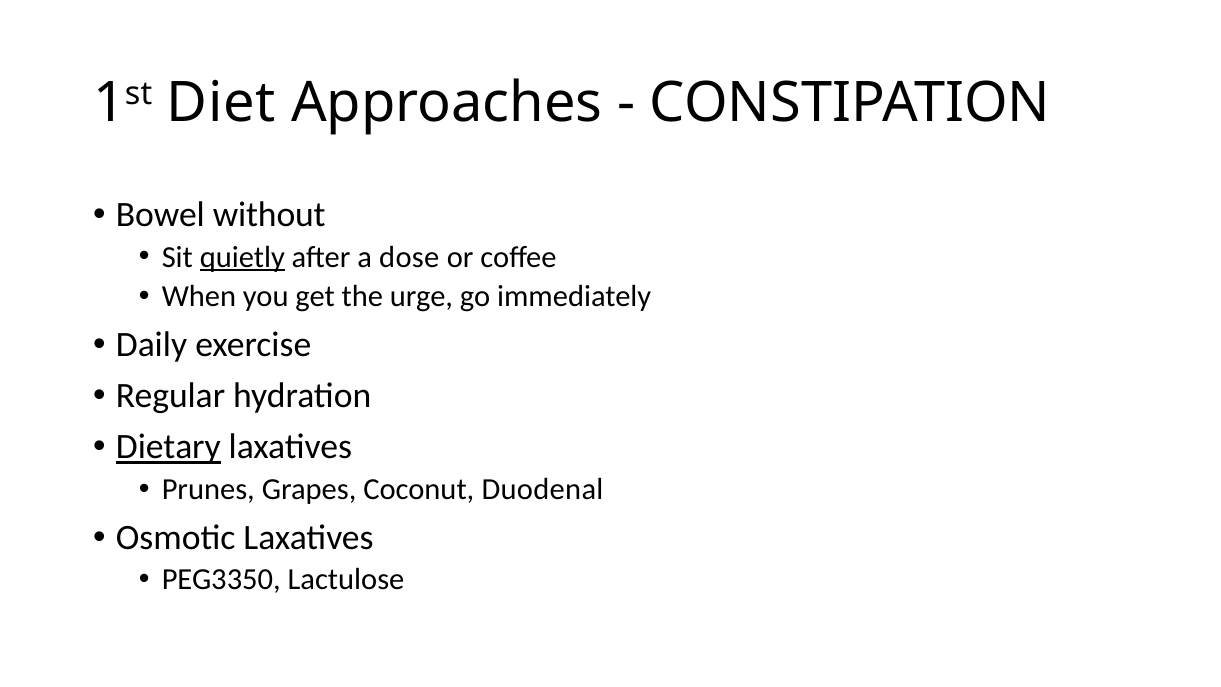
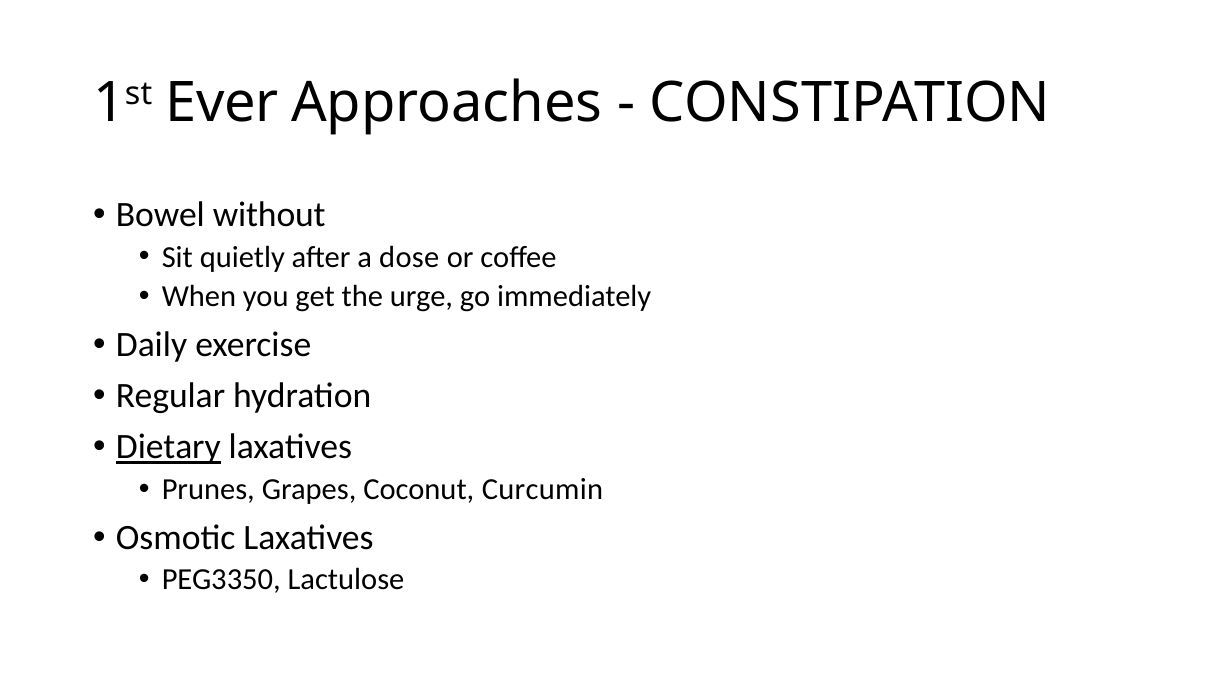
Diet: Diet -> Ever (222, 103)
quietly underline: present -> none (242, 257)
Duodenal: Duodenal -> Curcumin (542, 489)
